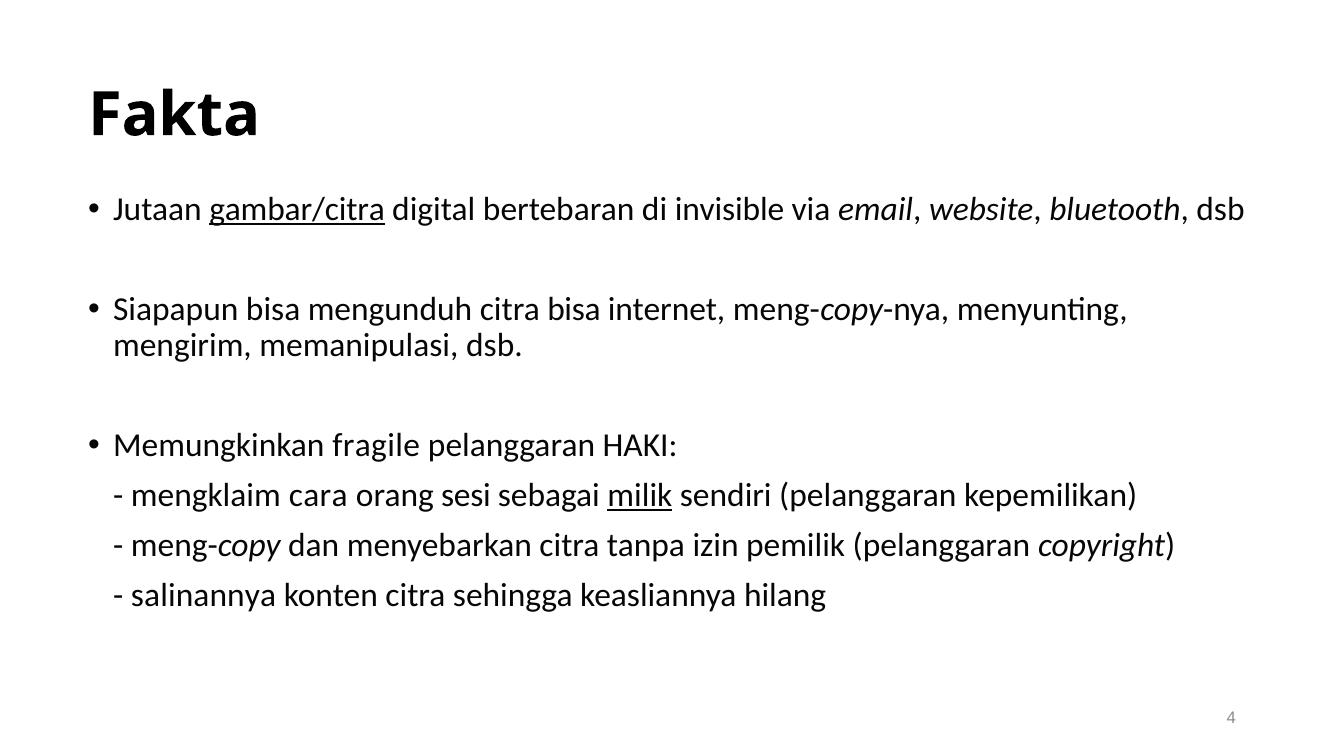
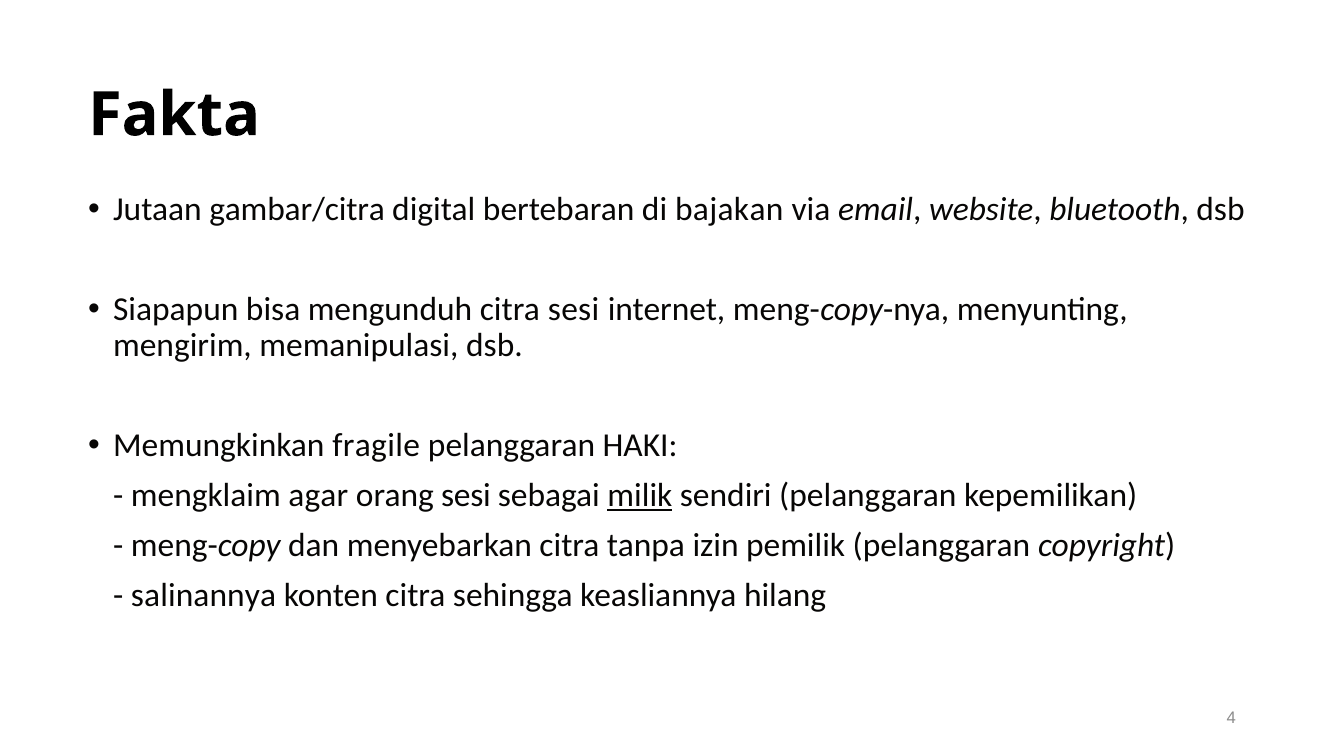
gambar/citra underline: present -> none (297, 209)
invisible: invisible -> bajakan (729, 209)
citra bisa: bisa -> sesi (574, 310)
cara: cara -> agar (318, 496)
